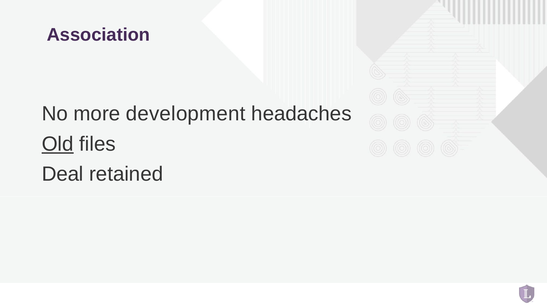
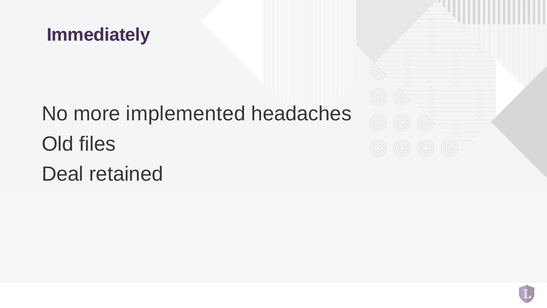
Association: Association -> Immediately (98, 35)
development: development -> implemented (186, 114)
Old underline: present -> none (58, 144)
